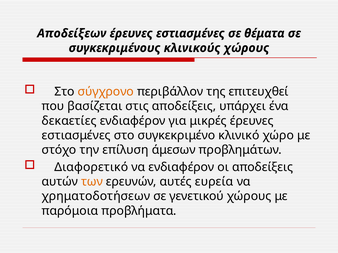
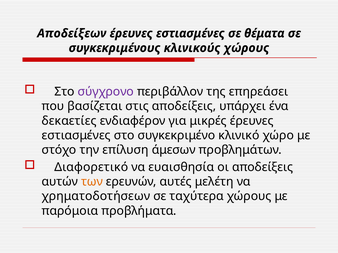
σύγχρονο colour: orange -> purple (106, 92)
επιτευχθεί: επιτευχθεί -> επηρεάσει (258, 92)
να ενδιαφέρον: ενδιαφέρον -> ευαισθησία (181, 167)
ευρεία: ευρεία -> μελέτη (214, 182)
γενετικού: γενετικού -> ταχύτερα (197, 197)
